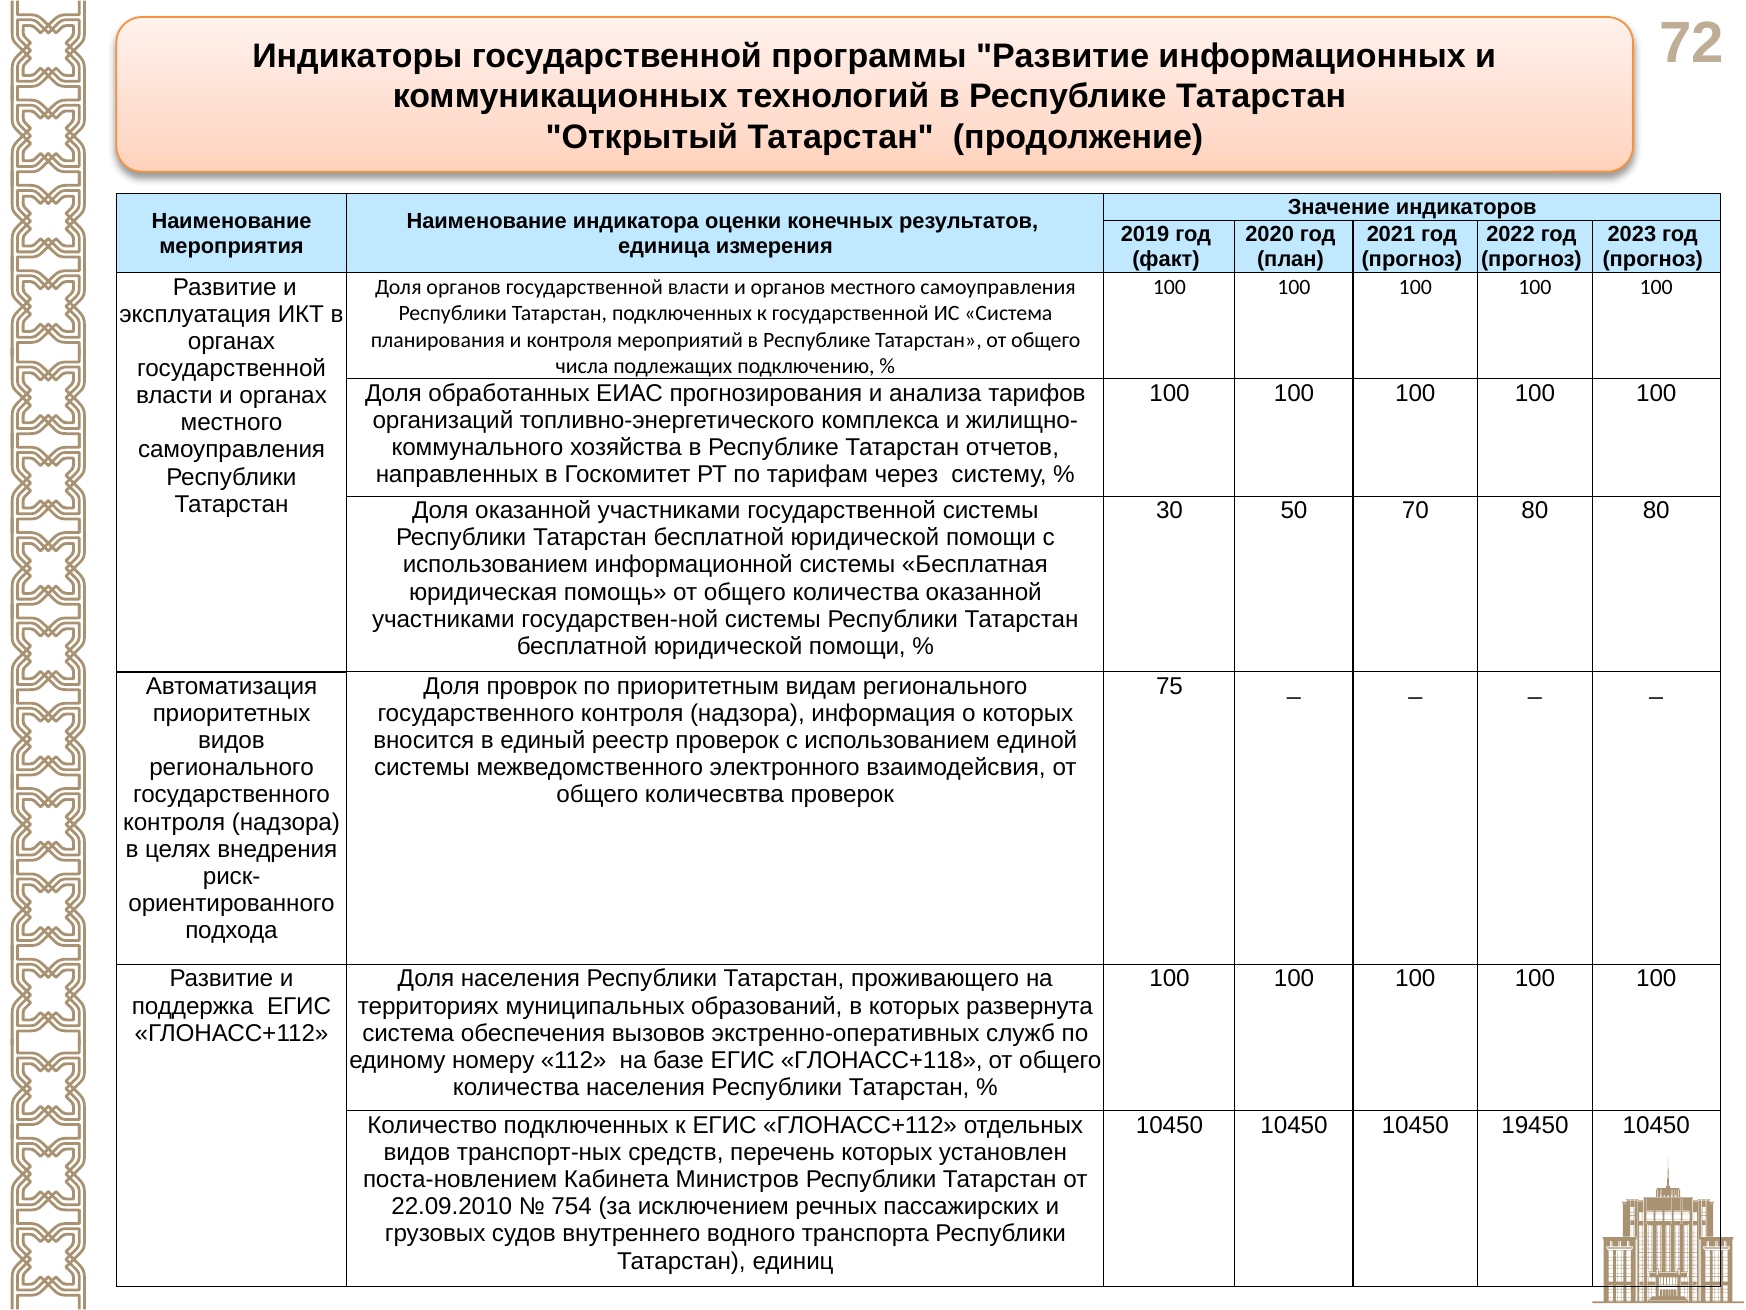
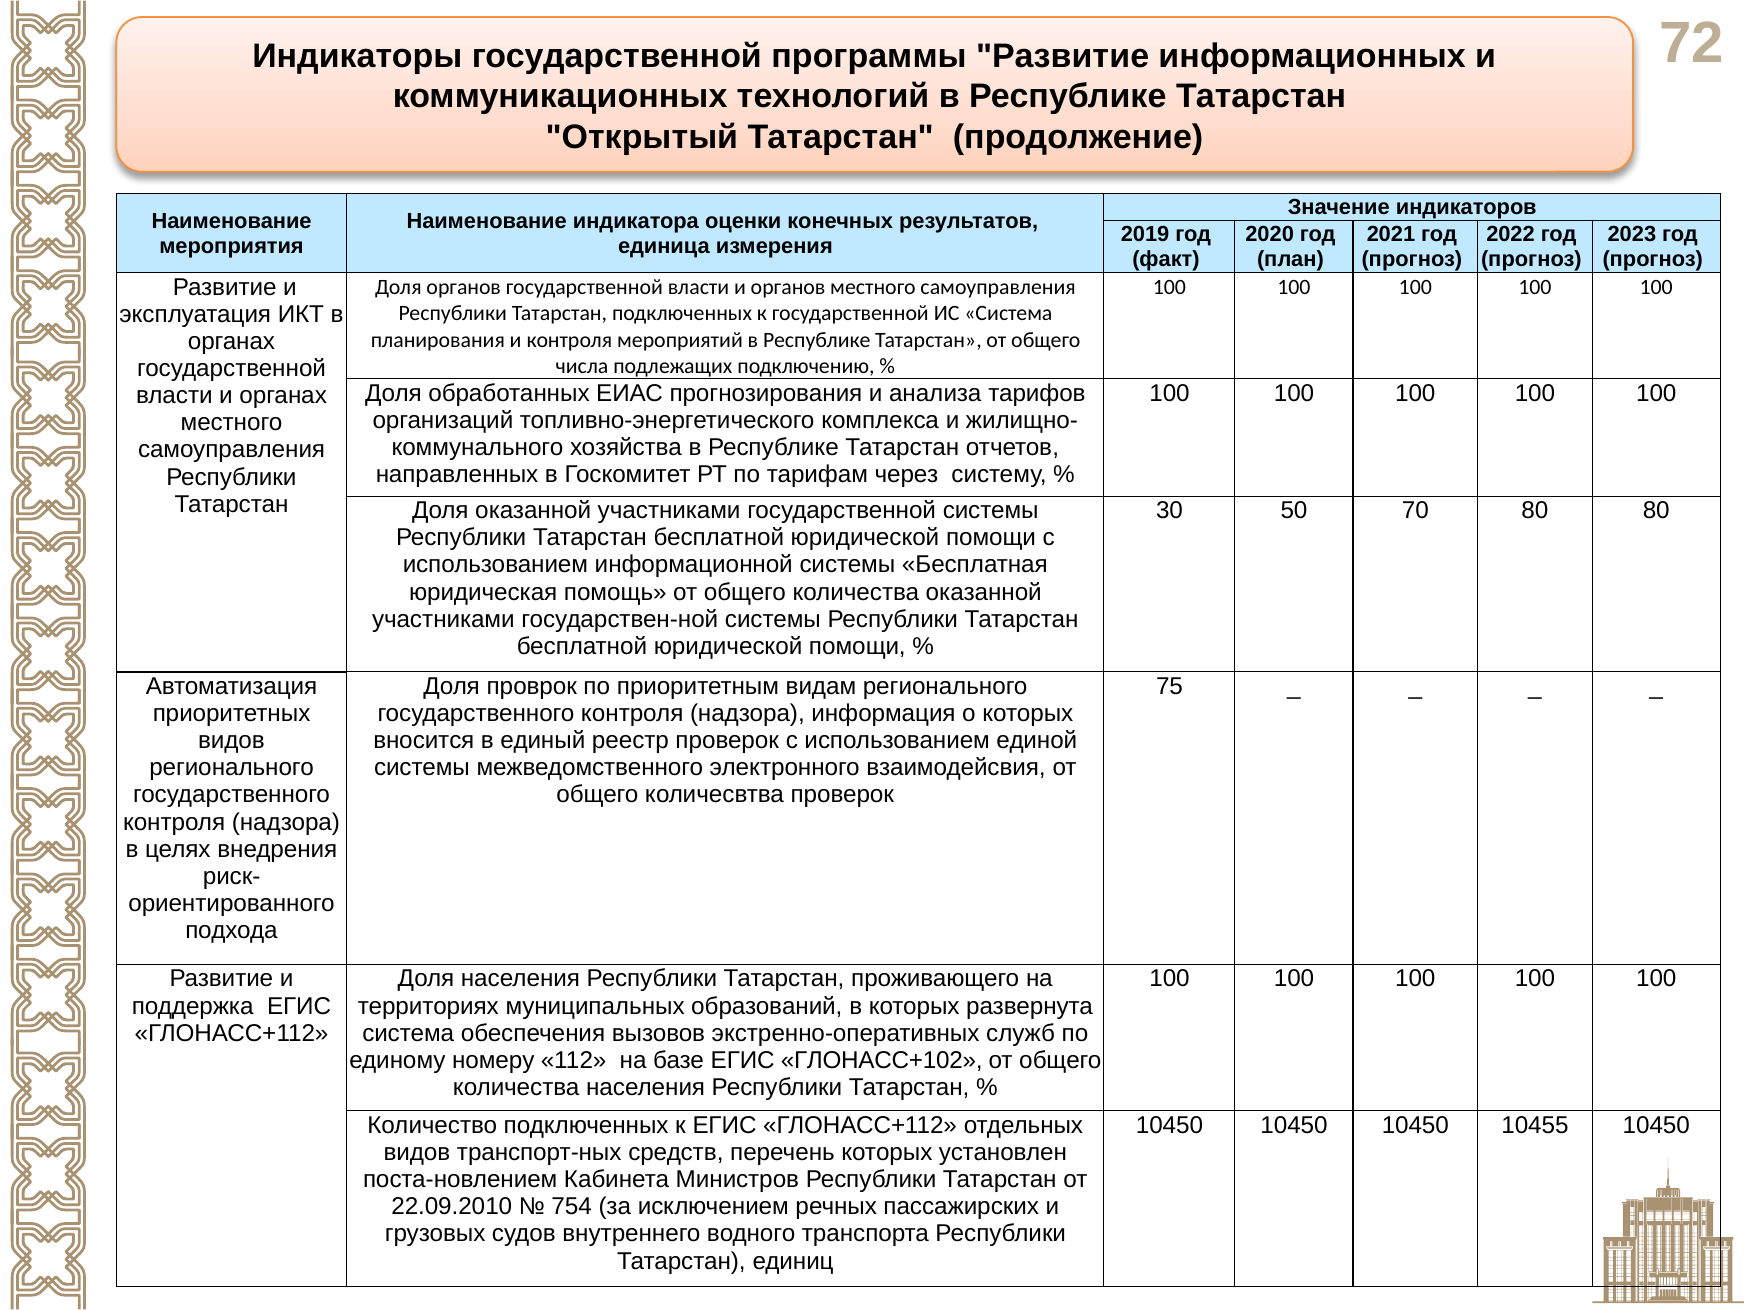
ГЛОНАСС+118: ГЛОНАСС+118 -> ГЛОНАСС+102 (882, 1060)
19450: 19450 -> 10455 (1535, 1125)
